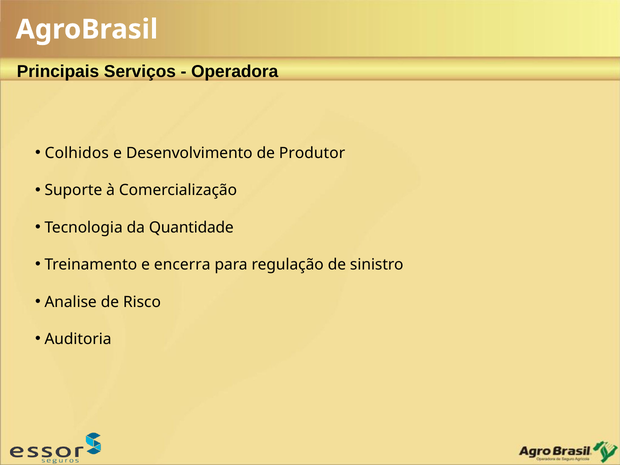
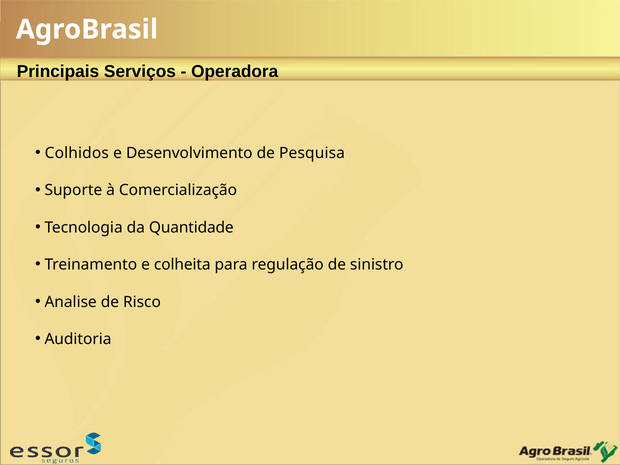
Produtor: Produtor -> Pesquisa (312, 153)
encerra: encerra -> colheita (182, 265)
